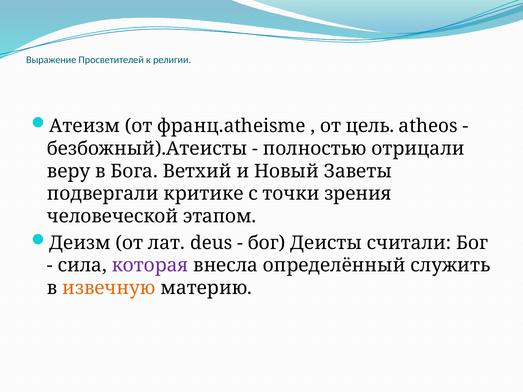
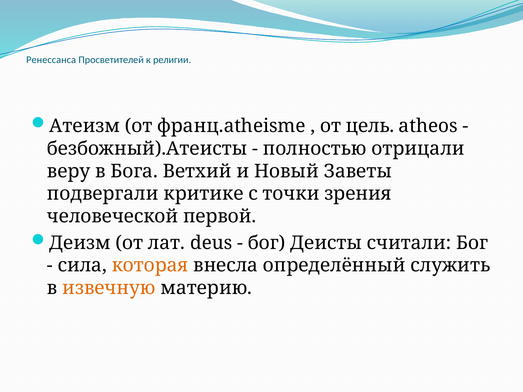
Выражение: Выражение -> Ренессанса (51, 60)
этапом: этапом -> первой (220, 217)
которая colour: purple -> orange (150, 266)
